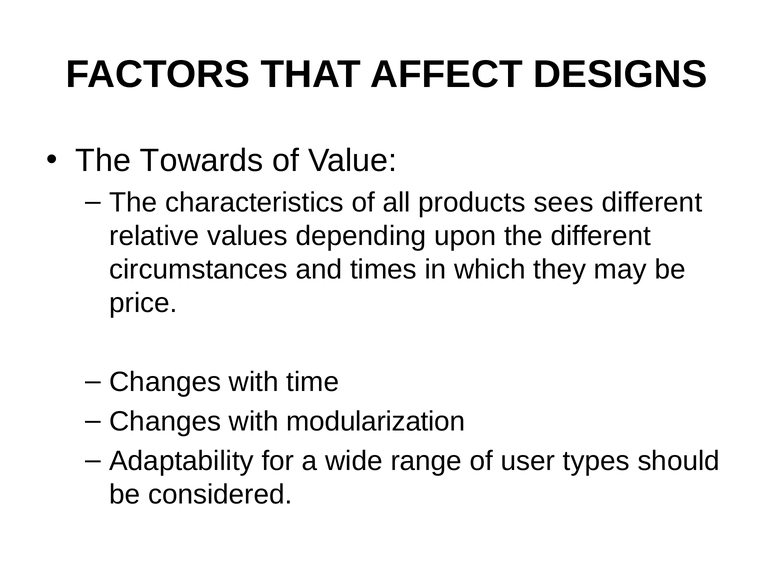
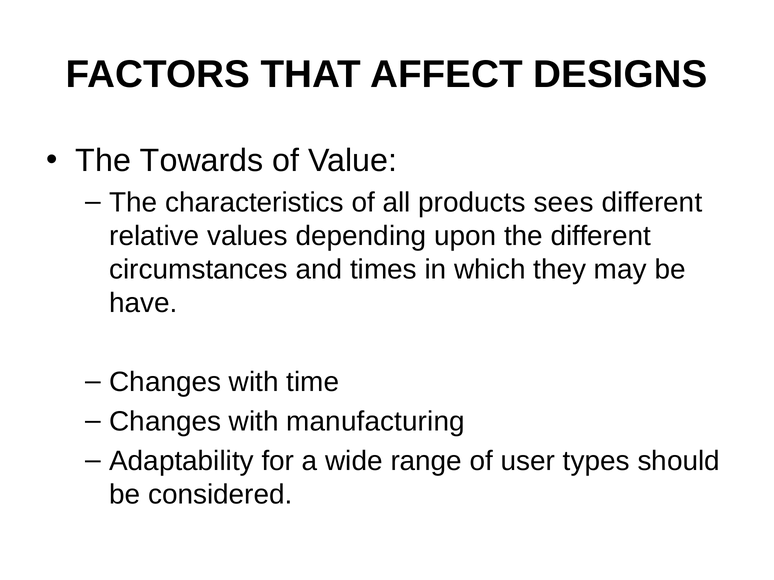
price: price -> have (143, 303)
modularization: modularization -> manufacturing (376, 422)
